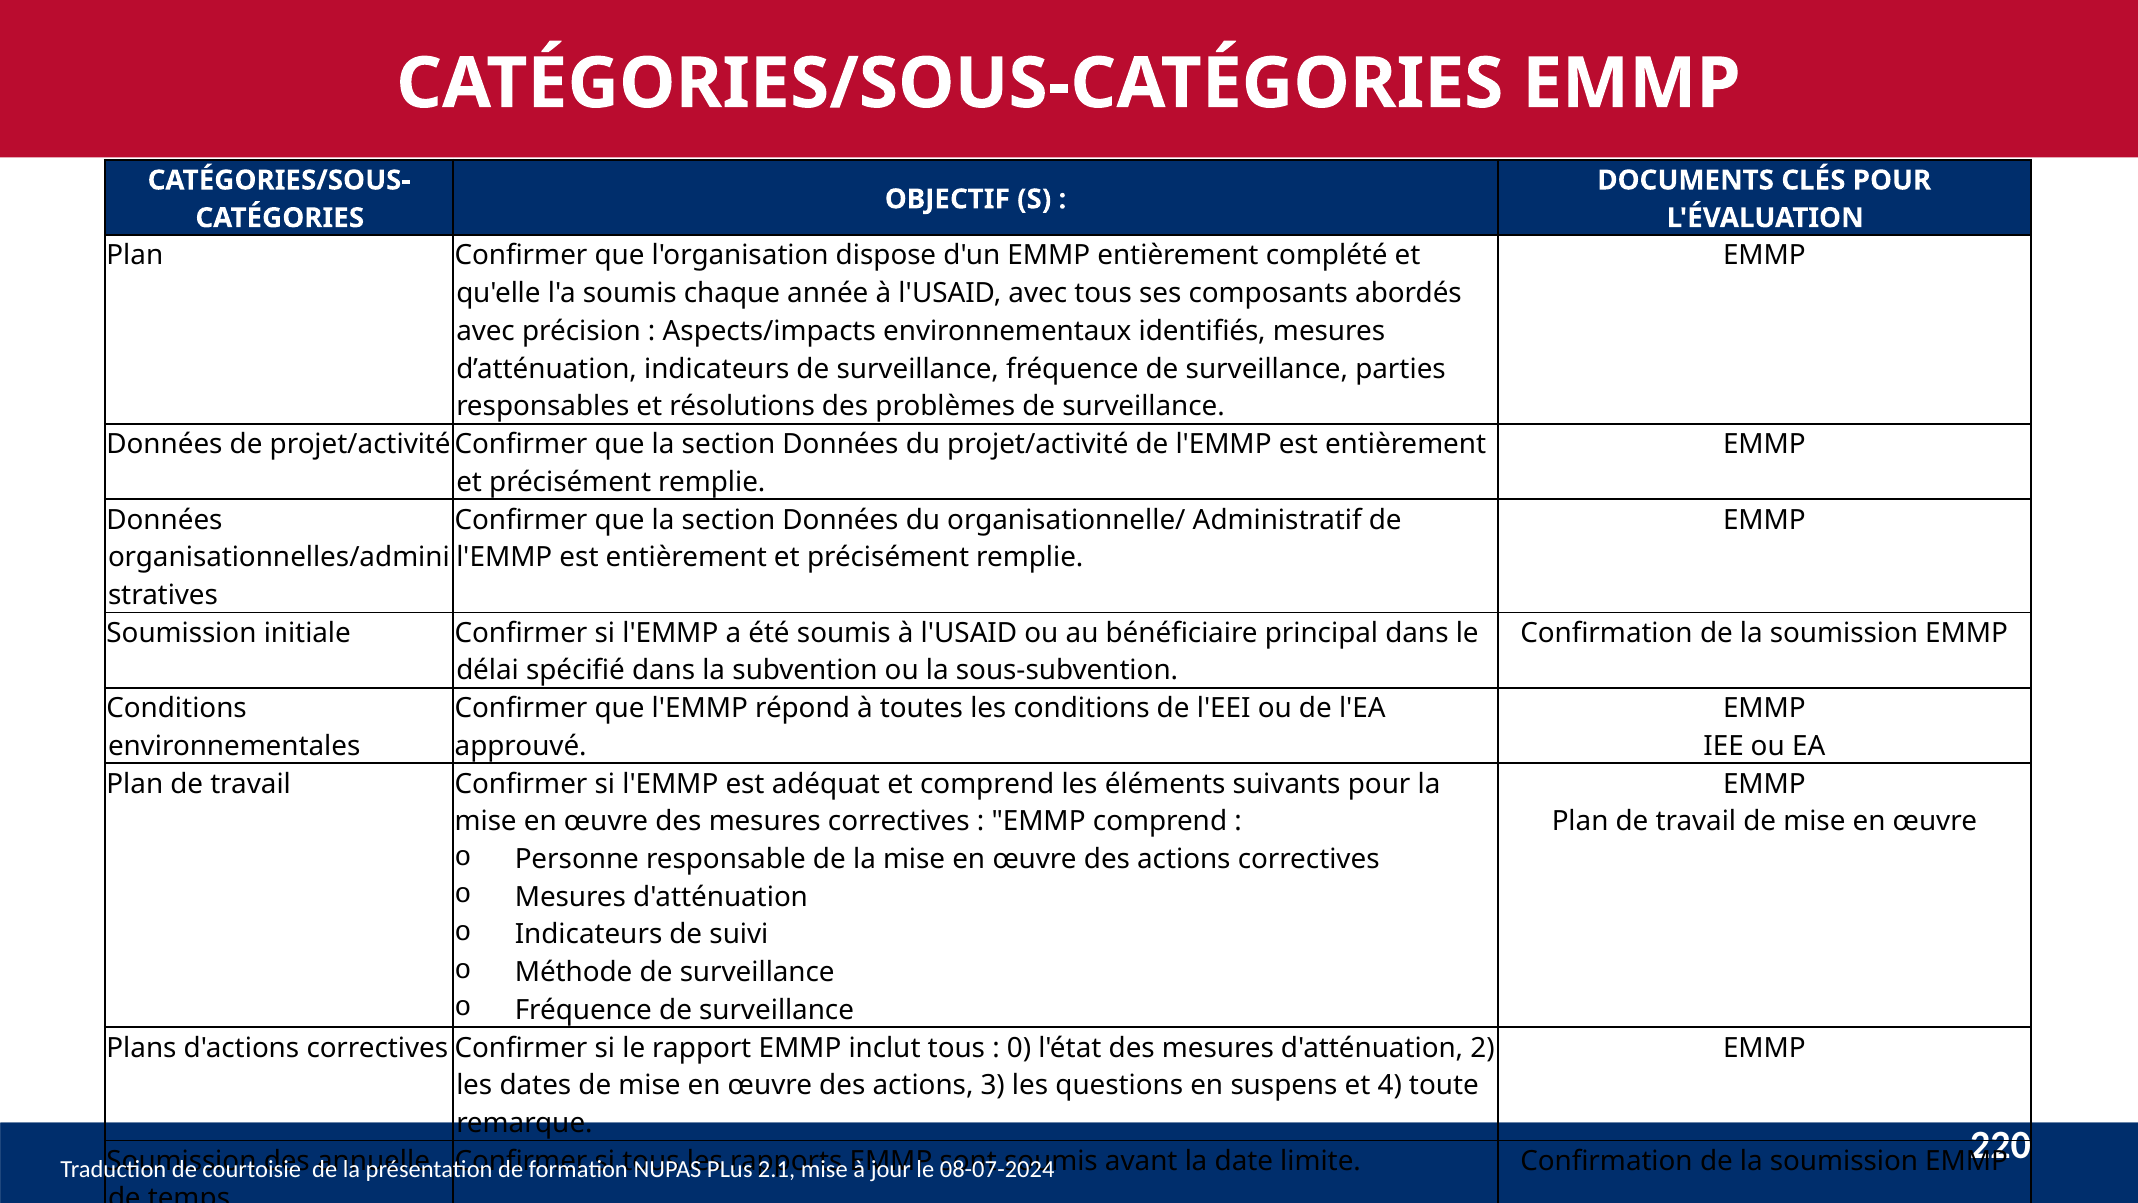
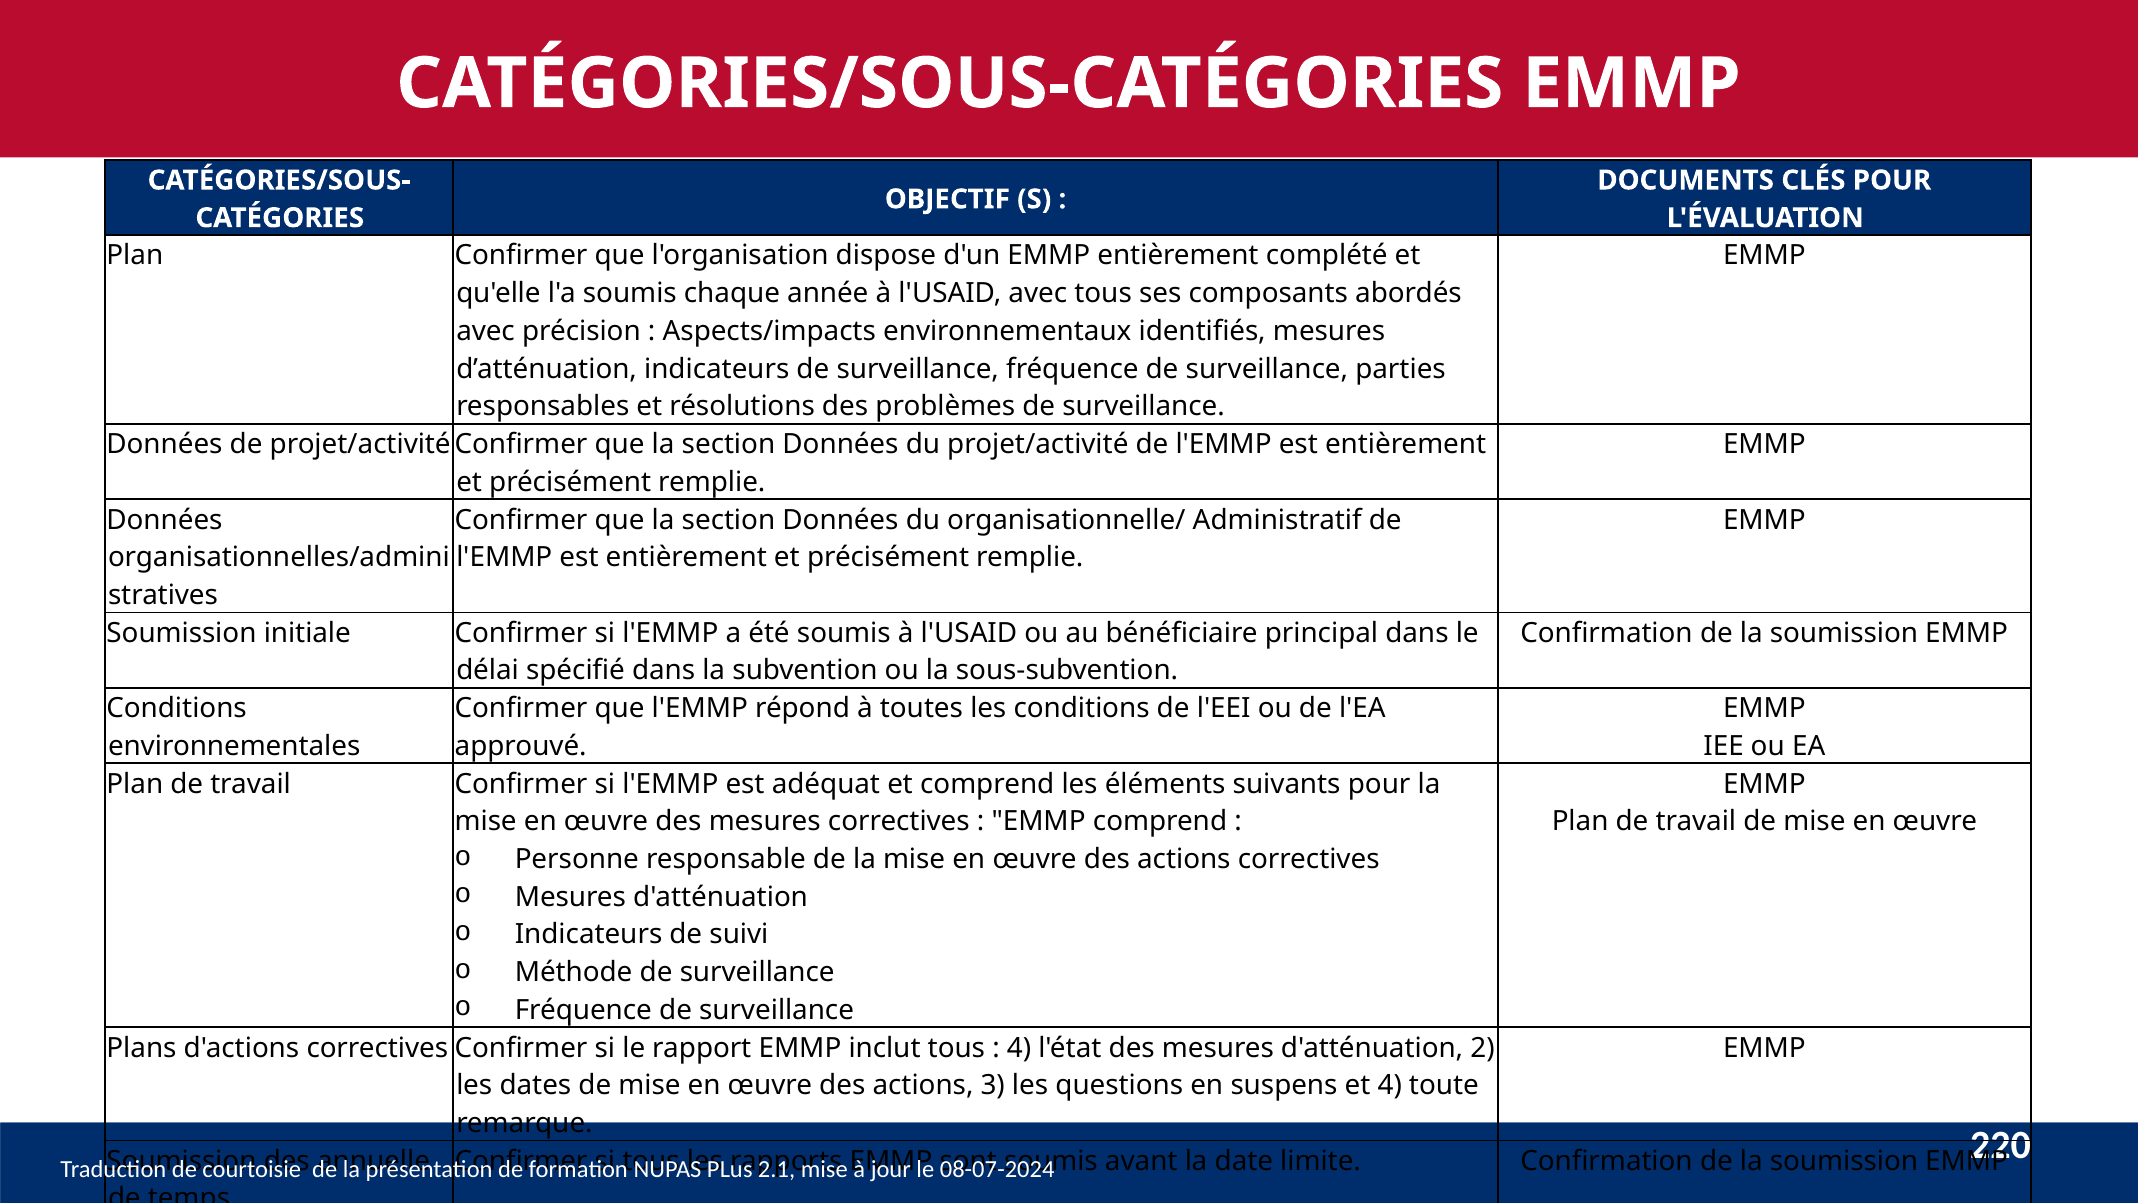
0: 0 -> 4 (1019, 1048)
